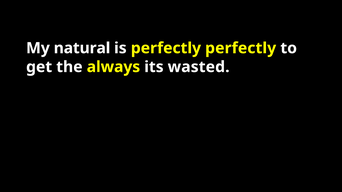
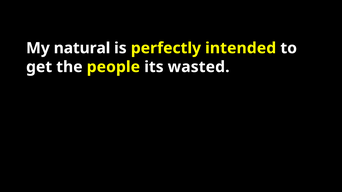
perfectly perfectly: perfectly -> intended (241, 48)
always: always -> people (113, 67)
